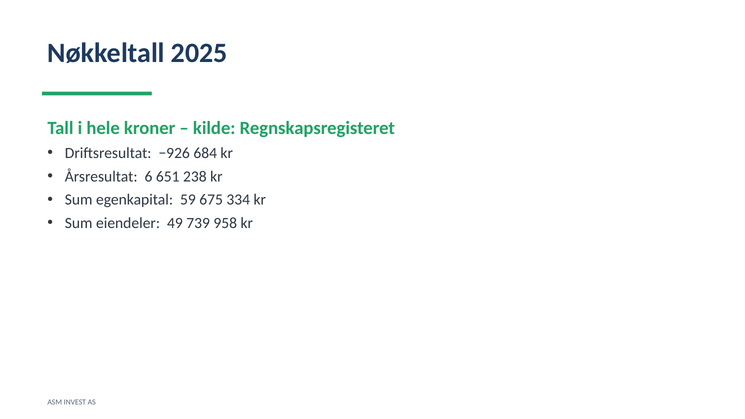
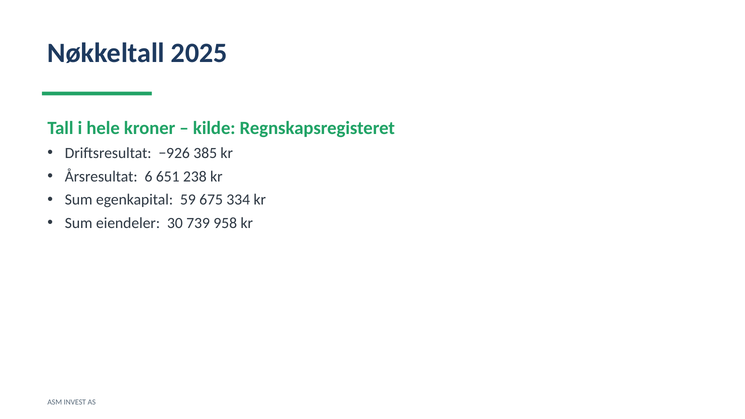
684: 684 -> 385 (205, 153)
49: 49 -> 30 (175, 223)
